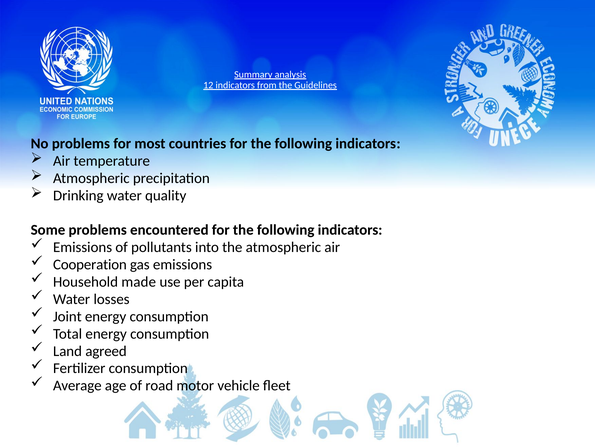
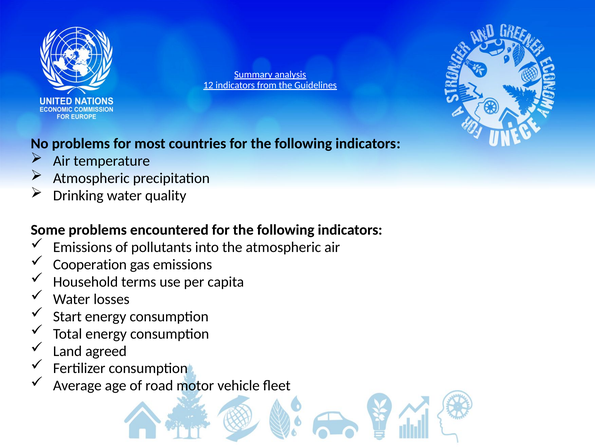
made: made -> terms (139, 281)
Joint: Joint -> Start (67, 316)
